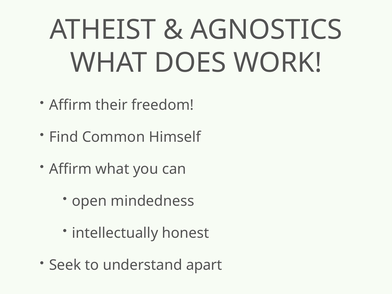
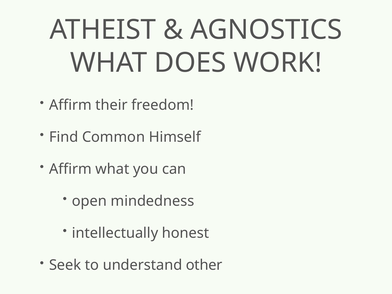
apart: apart -> other (204, 265)
